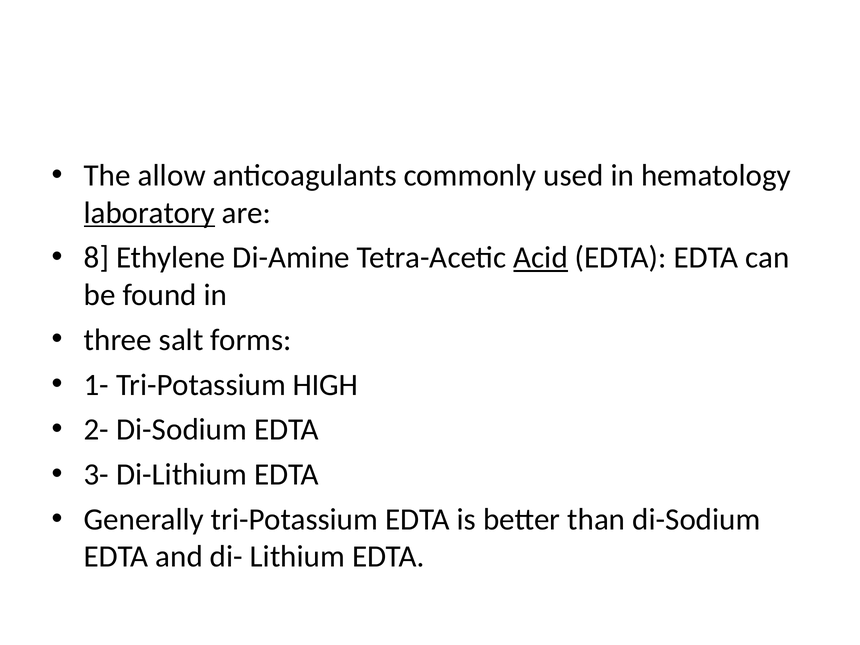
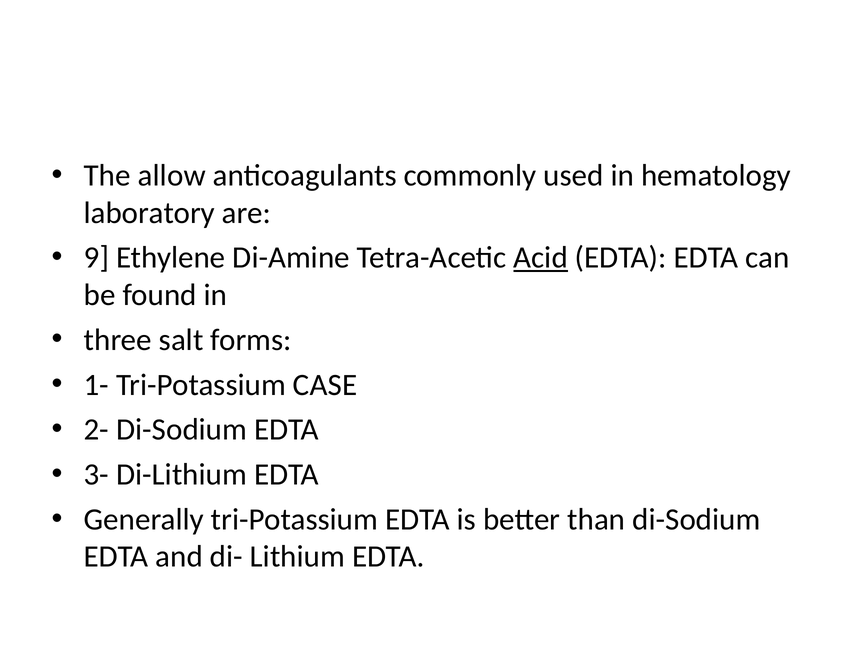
laboratory underline: present -> none (149, 213)
8: 8 -> 9 (96, 258)
HIGH: HIGH -> CASE (325, 385)
